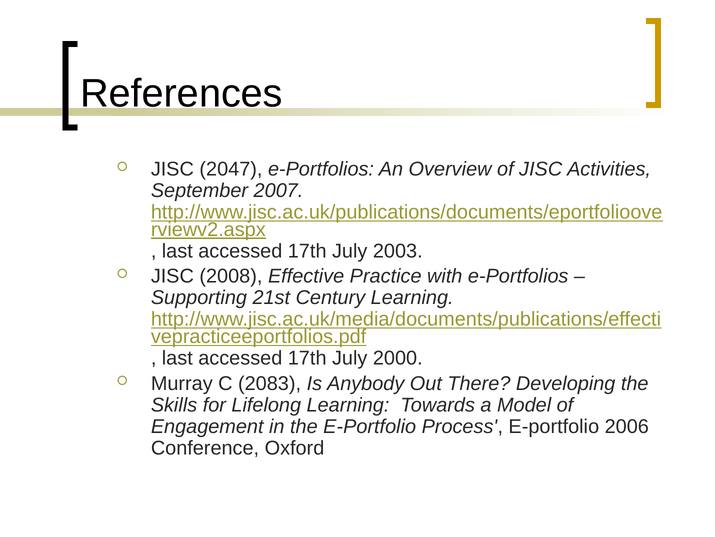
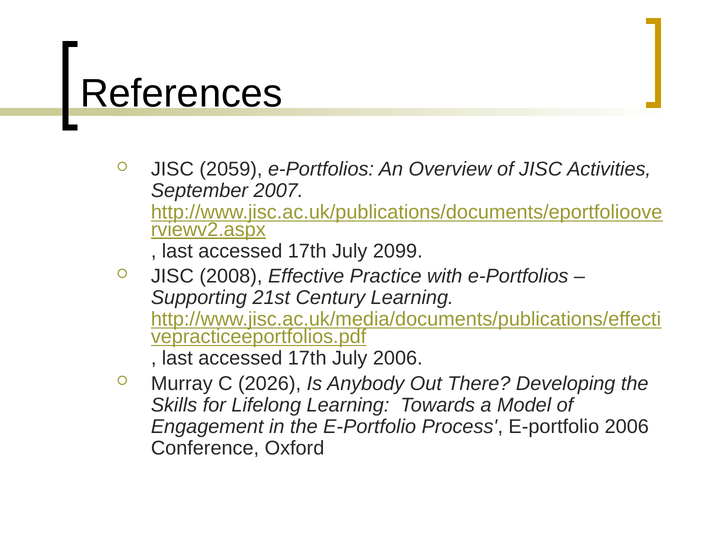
2047: 2047 -> 2059 (231, 169)
2003: 2003 -> 2099 (398, 251)
July 2000: 2000 -> 2006 (398, 358)
2083: 2083 -> 2026 (270, 383)
